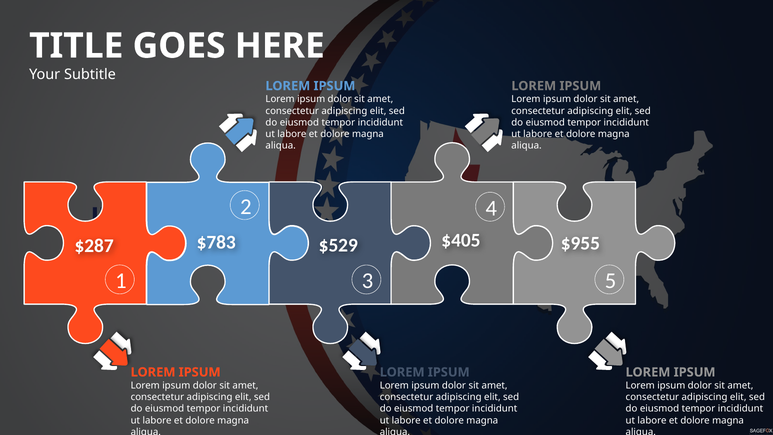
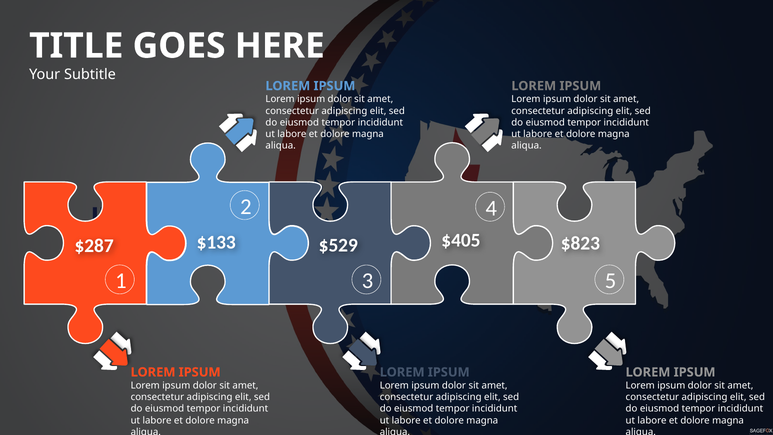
$783: $783 -> $133 (216, 242)
$955: $955 -> $823 (580, 244)
